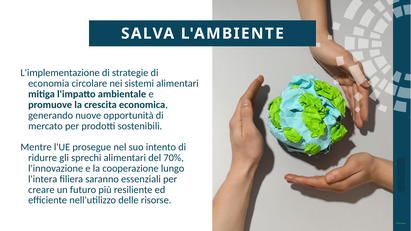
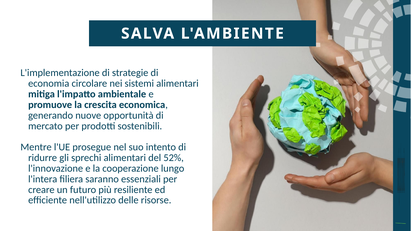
70%: 70% -> 52% (174, 158)
